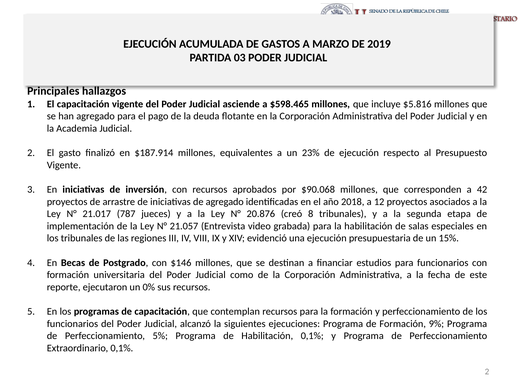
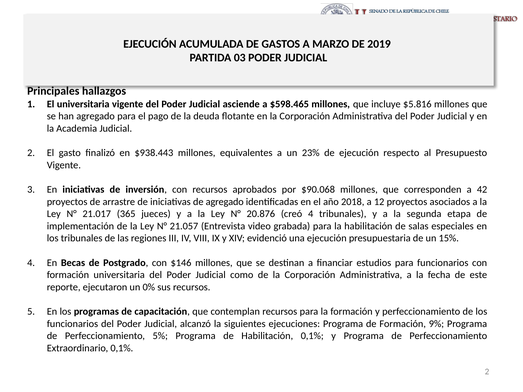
El capacitación: capacitación -> universitaria (83, 104)
$187.914: $187.914 -> $938.443 (154, 153)
787: 787 -> 365 (126, 214)
creó 8: 8 -> 4 (311, 214)
